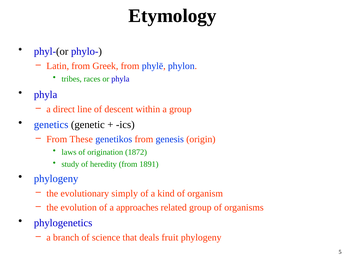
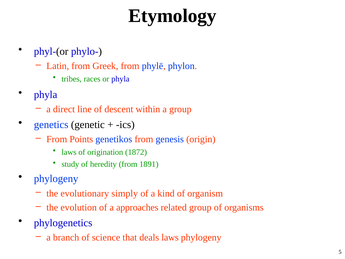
These: These -> Points (81, 139)
deals fruit: fruit -> laws (170, 237)
